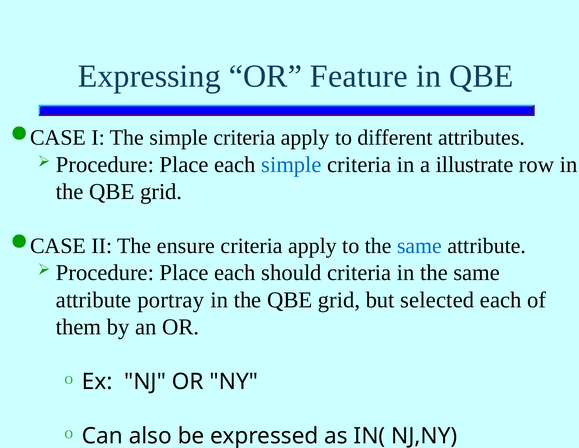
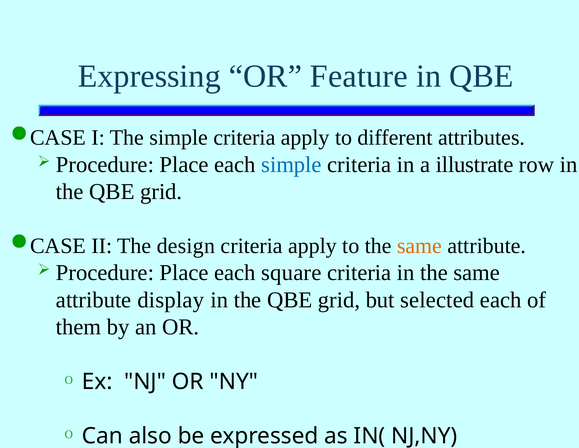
ensure: ensure -> design (186, 245)
same colour: blue -> orange (420, 245)
should: should -> square (291, 272)
portray: portray -> display (171, 299)
